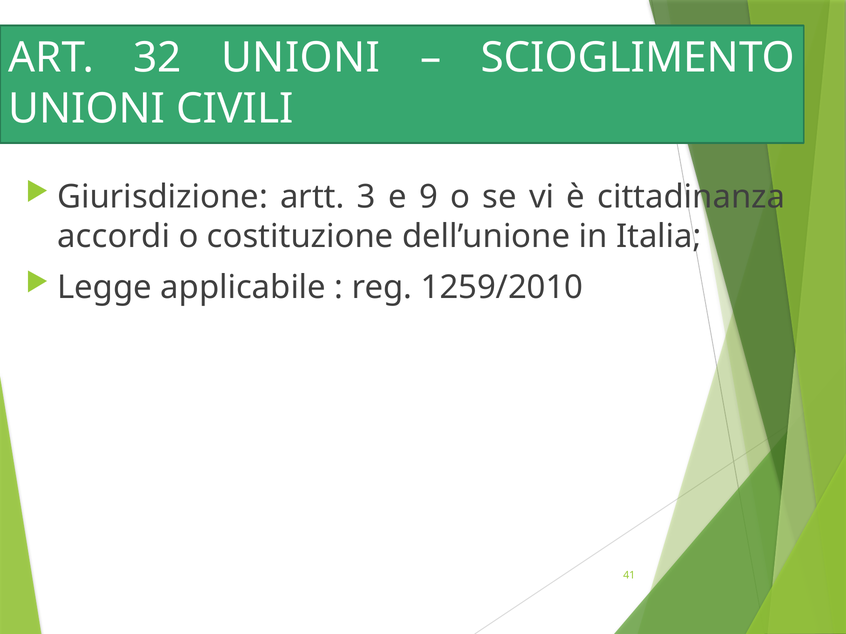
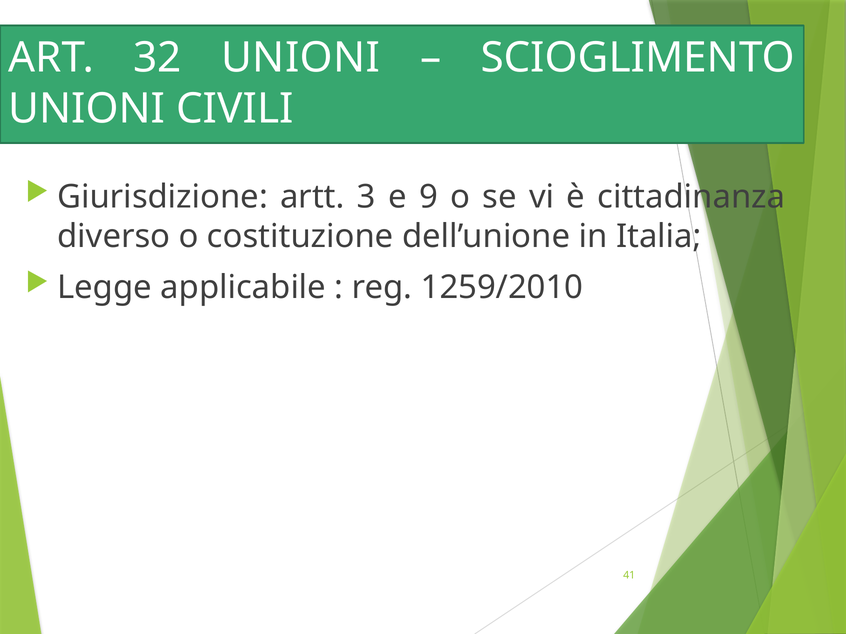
accordi: accordi -> diverso (114, 237)
